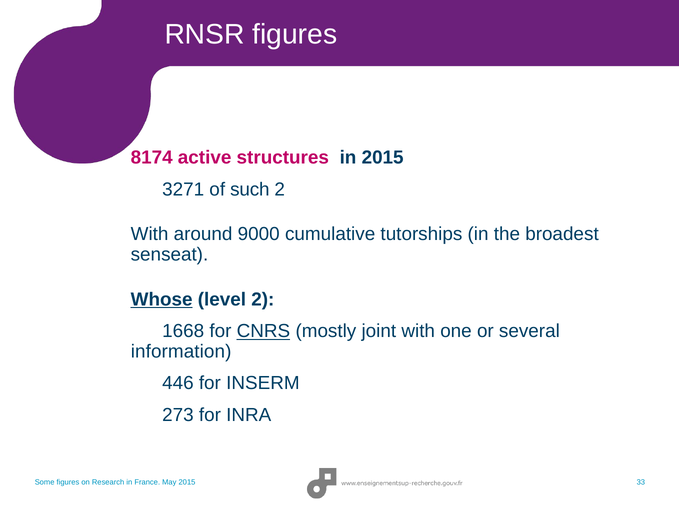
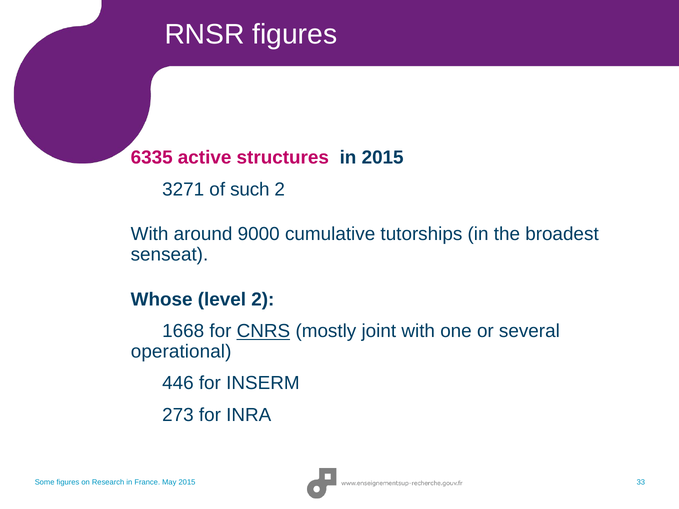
8174: 8174 -> 6335 (152, 158)
Whose underline: present -> none (162, 300)
information: information -> operational (181, 352)
